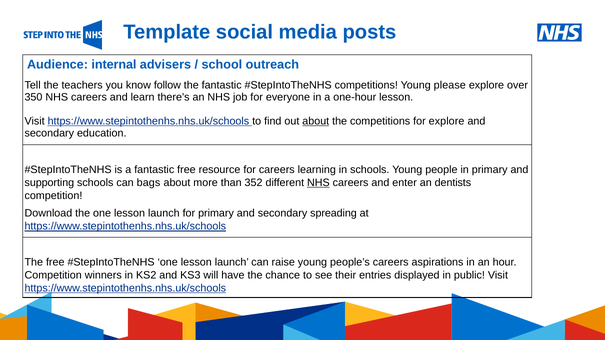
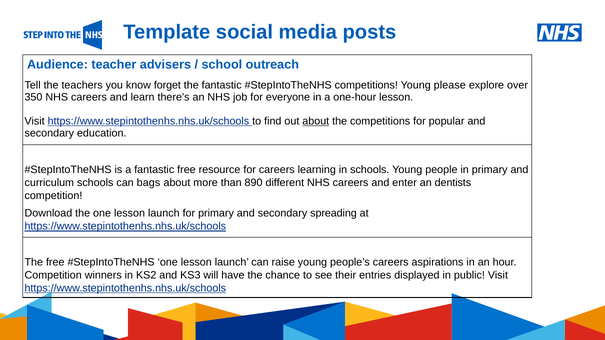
internal: internal -> teacher (114, 65)
follow: follow -> forget (167, 85)
for explore: explore -> popular (447, 121)
supporting: supporting -> curriculum (49, 183)
352: 352 -> 890 (254, 183)
NHS underline: present -> none (318, 183)
